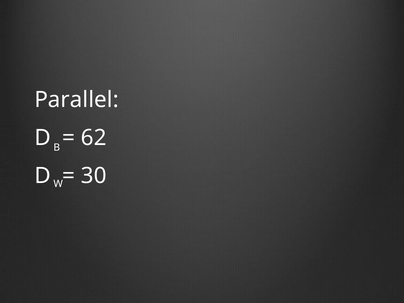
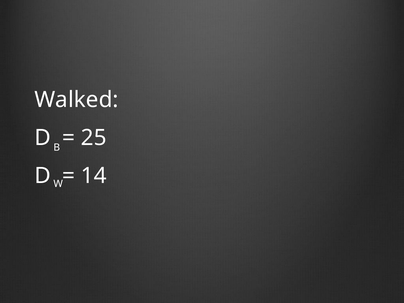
Parallel: Parallel -> Walked (76, 100)
62: 62 -> 25 (94, 138)
30: 30 -> 14 (94, 176)
